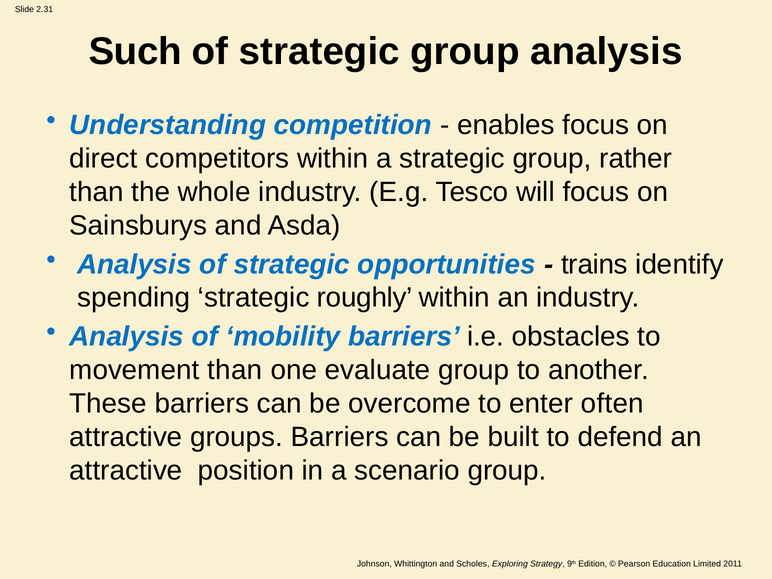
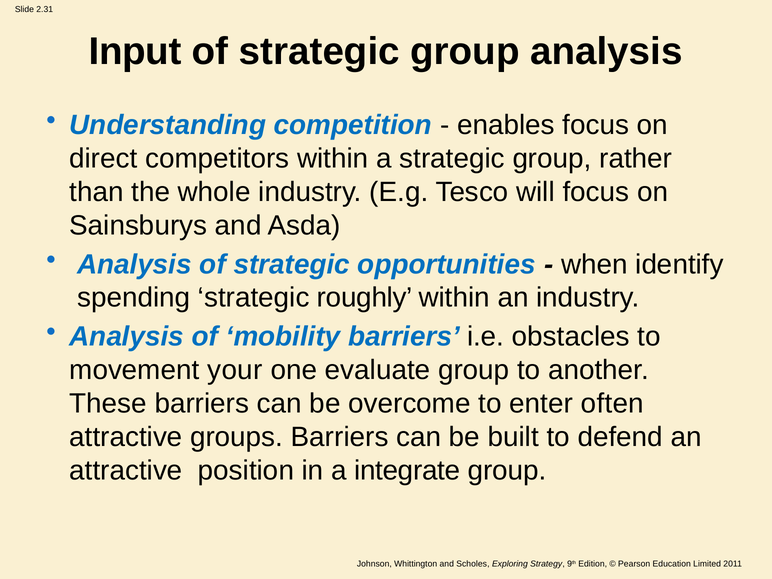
Such: Such -> Input (135, 52)
trains: trains -> when (594, 264)
movement than: than -> your (235, 370)
scenario: scenario -> integrate (407, 471)
